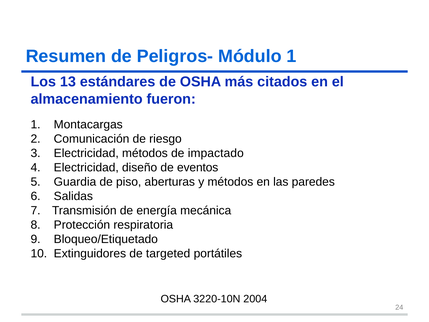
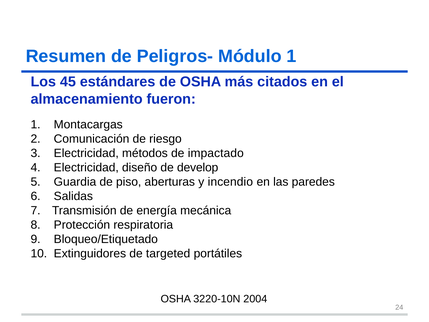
13: 13 -> 45 (68, 82)
eventos: eventos -> develop (198, 167)
y métodos: métodos -> incendio (230, 182)
